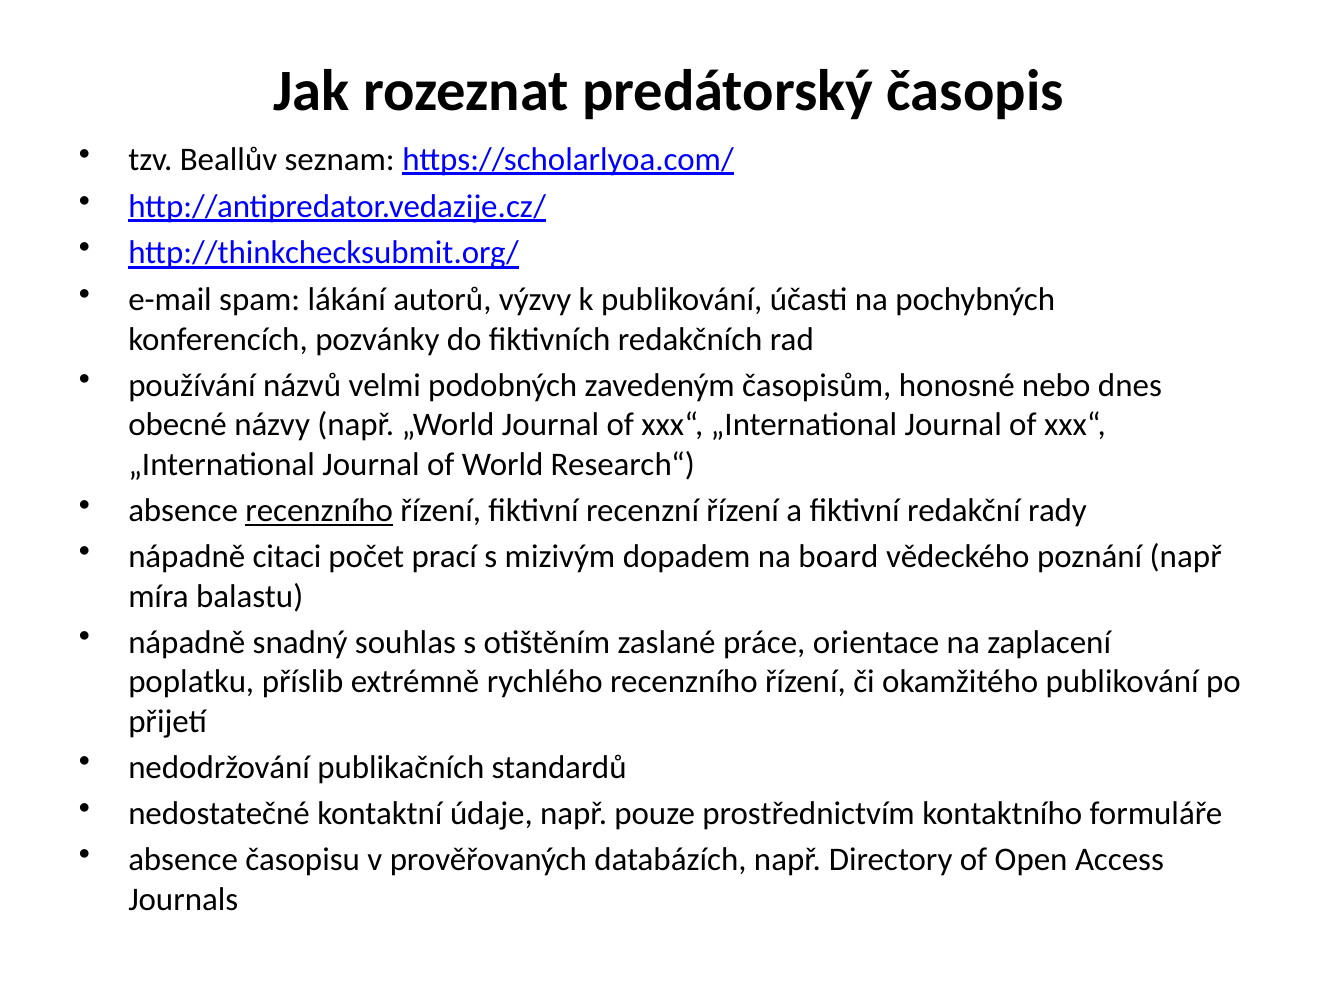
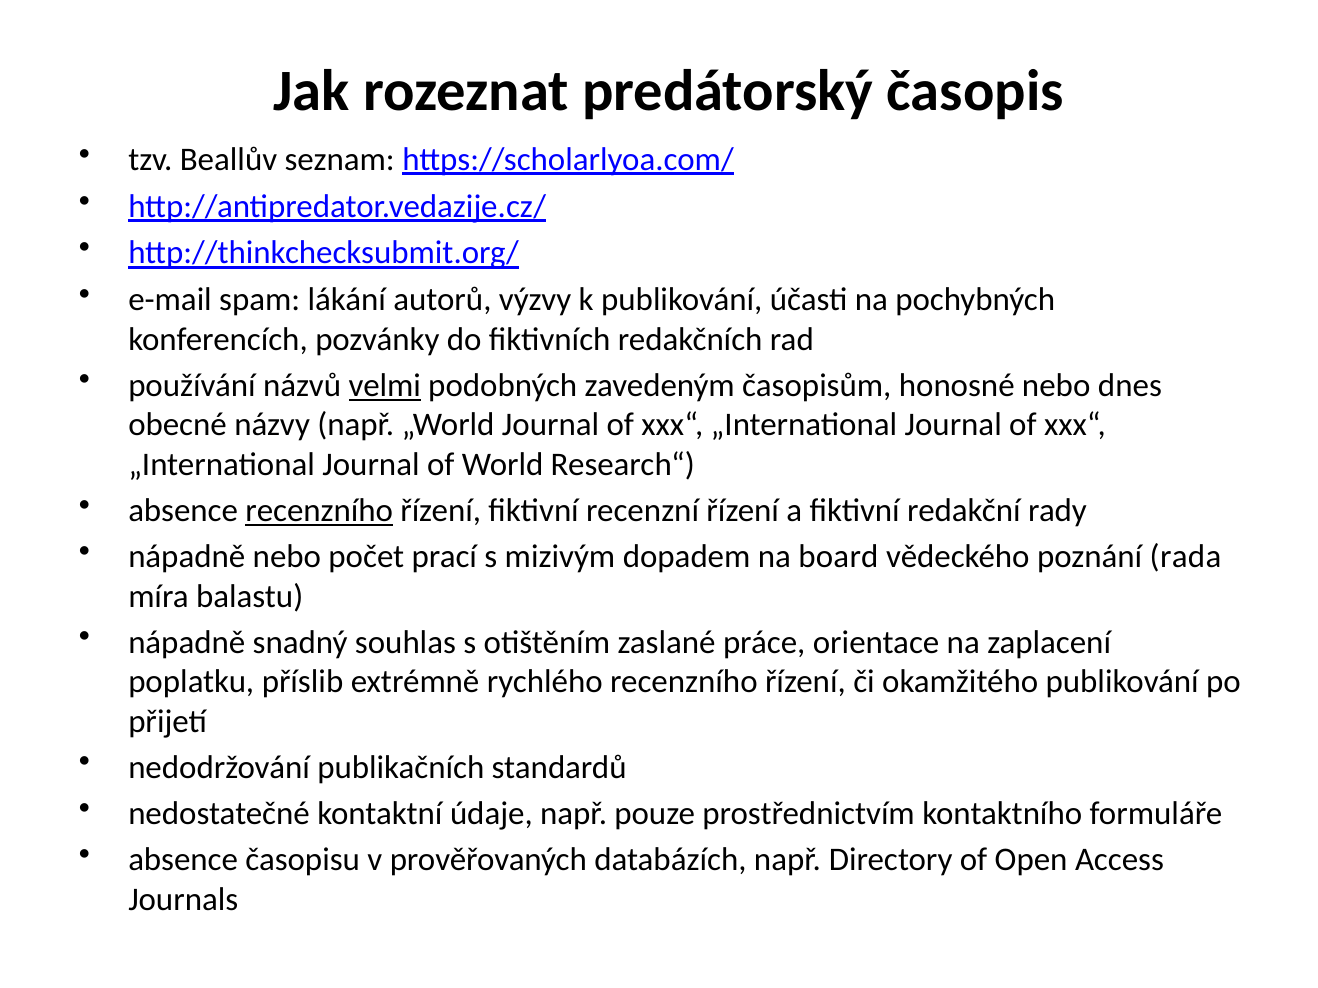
velmi underline: none -> present (385, 386)
nápadně citaci: citaci -> nebo (287, 557)
poznání např: např -> rada (1186, 557)
